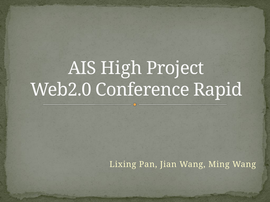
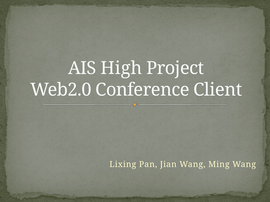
Rapid: Rapid -> Client (218, 90)
